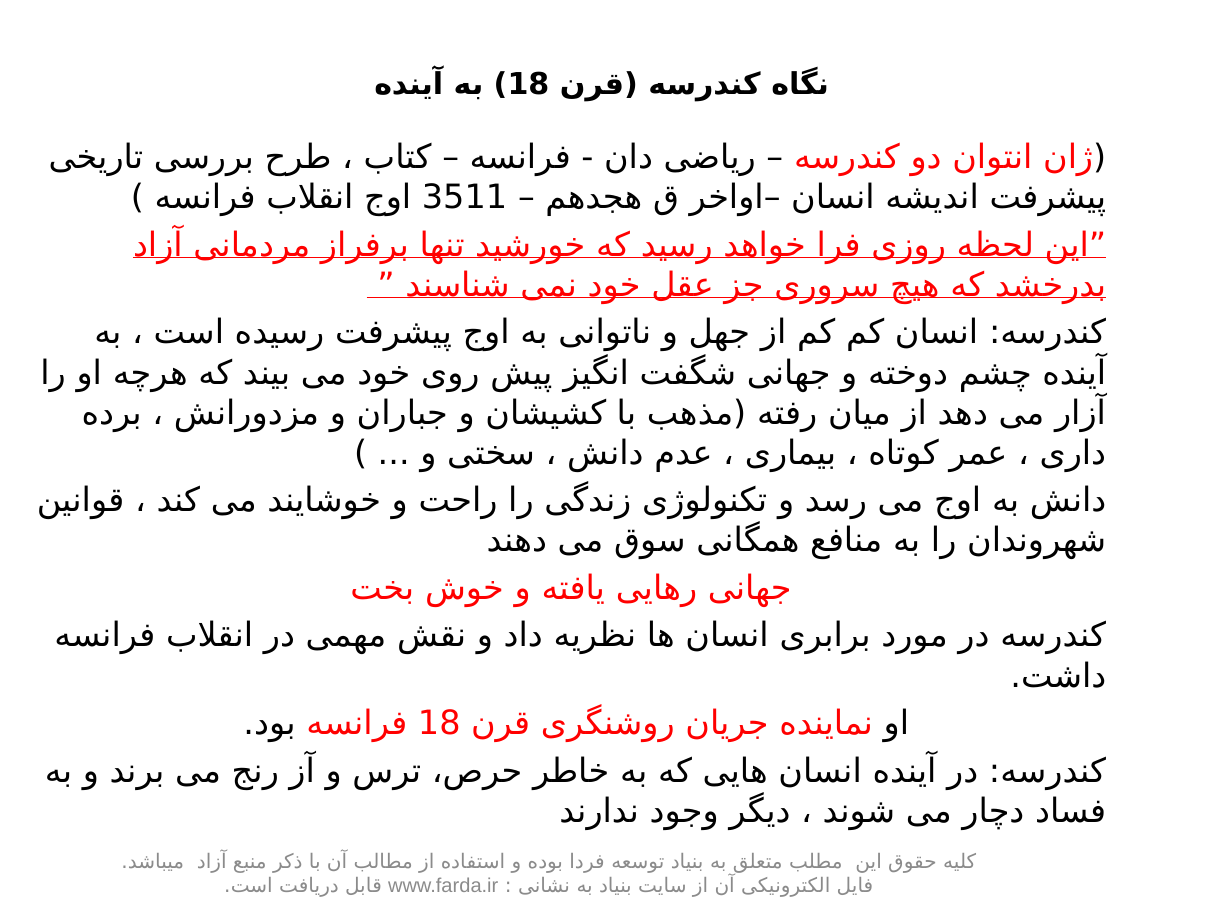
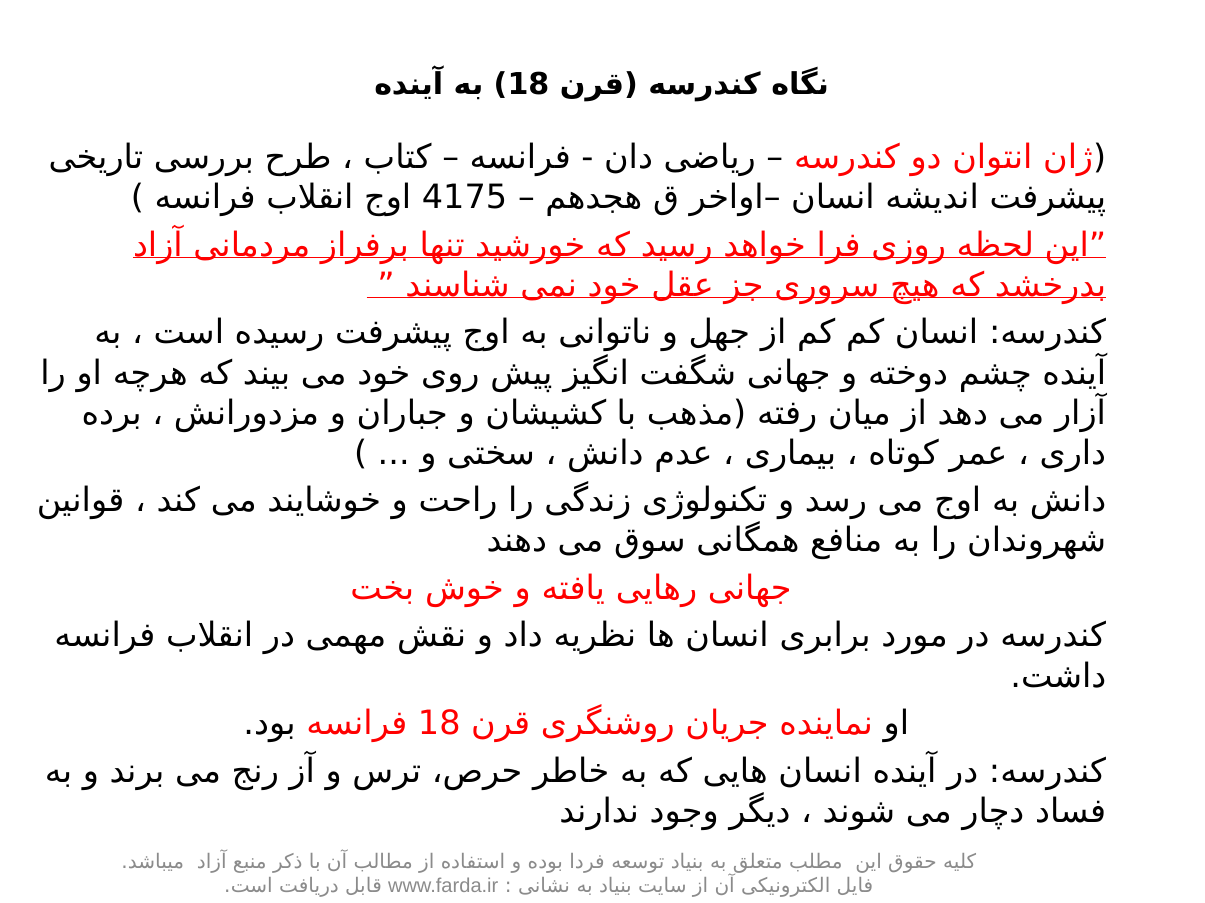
3511: 3511 -> 4175 (465, 198)
